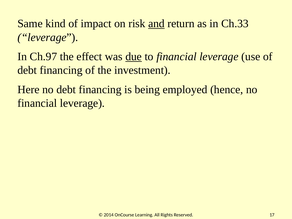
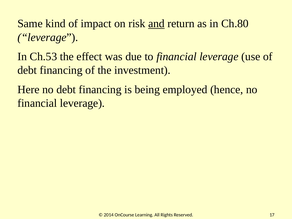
Ch.33: Ch.33 -> Ch.80 (235, 24)
Ch.97: Ch.97 -> Ch.53 (43, 57)
due underline: present -> none (134, 57)
